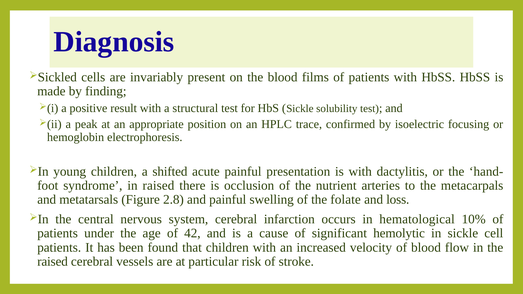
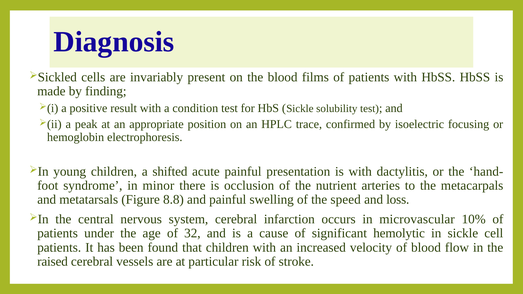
structural: structural -> condition (195, 108)
in raised: raised -> minor (158, 186)
2.8: 2.8 -> 8.8 (173, 200)
folate: folate -> speed (346, 200)
hematological: hematological -> microvascular (417, 219)
42: 42 -> 32 (192, 233)
